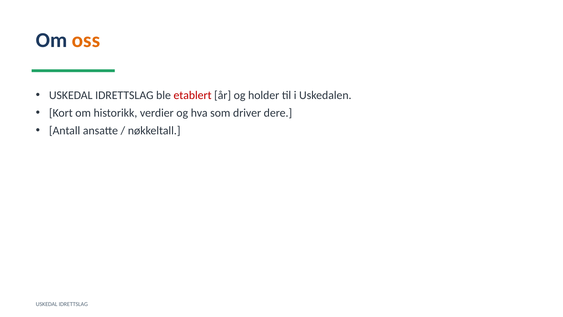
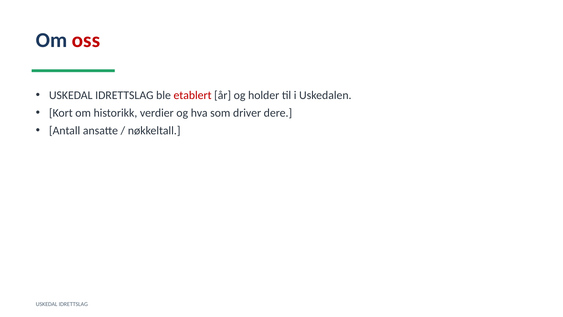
oss colour: orange -> red (86, 40)
